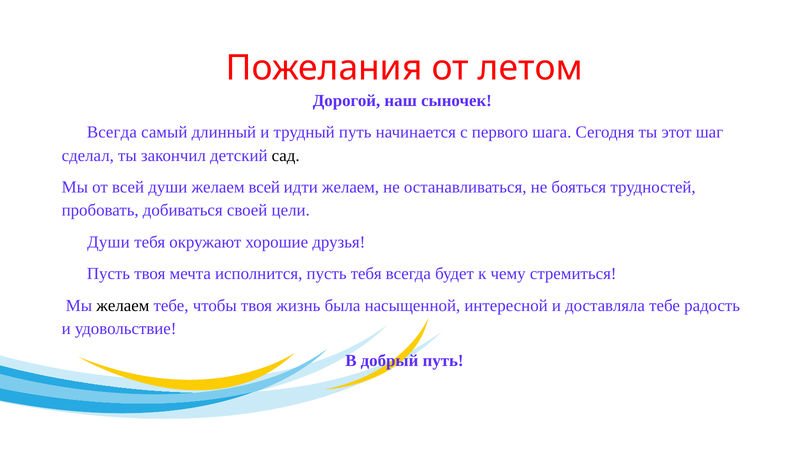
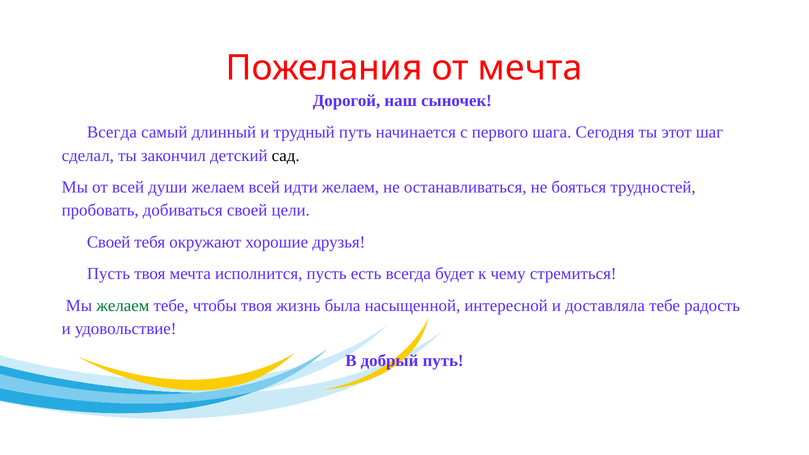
от летом: летом -> мечта (530, 68)
Души: Души -> Своей (109, 242)
пусть тебя: тебя -> есть (366, 274)
желаем colour: black -> green (123, 306)
